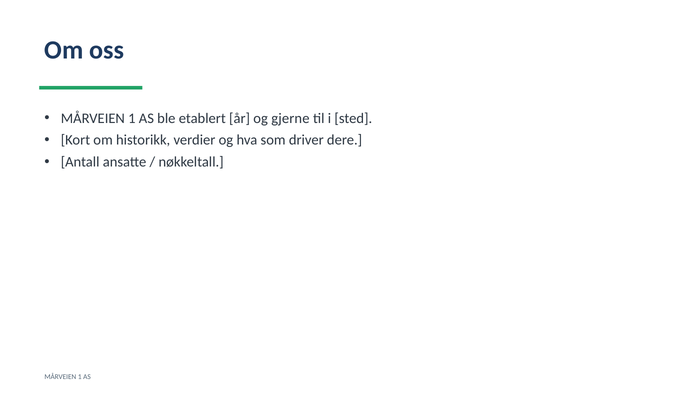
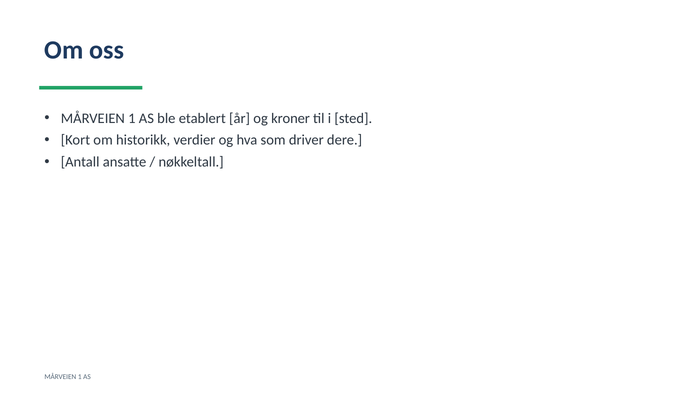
gjerne: gjerne -> kroner (291, 118)
